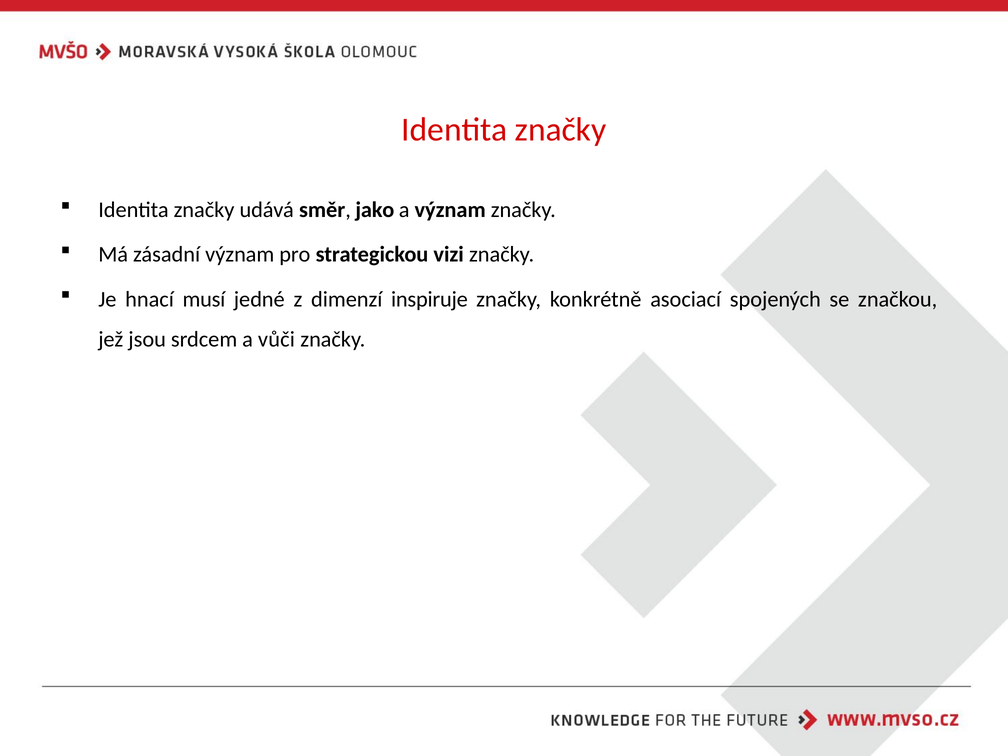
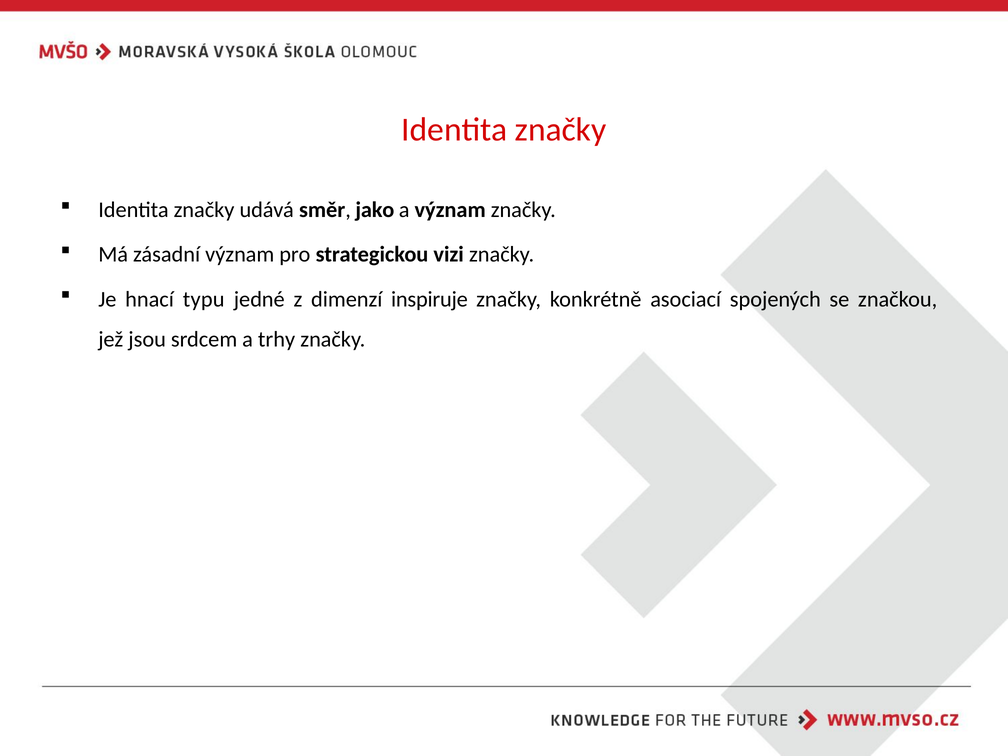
musí: musí -> typu (204, 299)
vůči: vůči -> trhy (277, 340)
